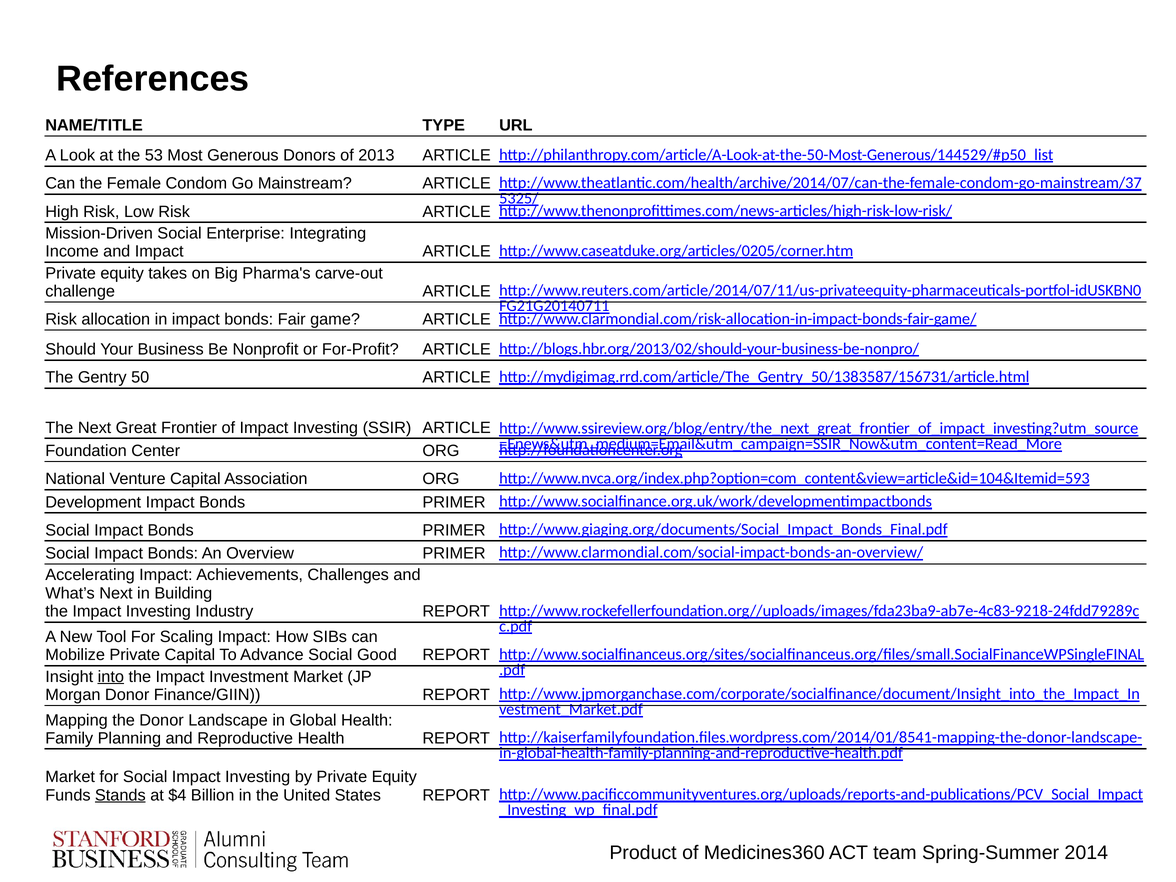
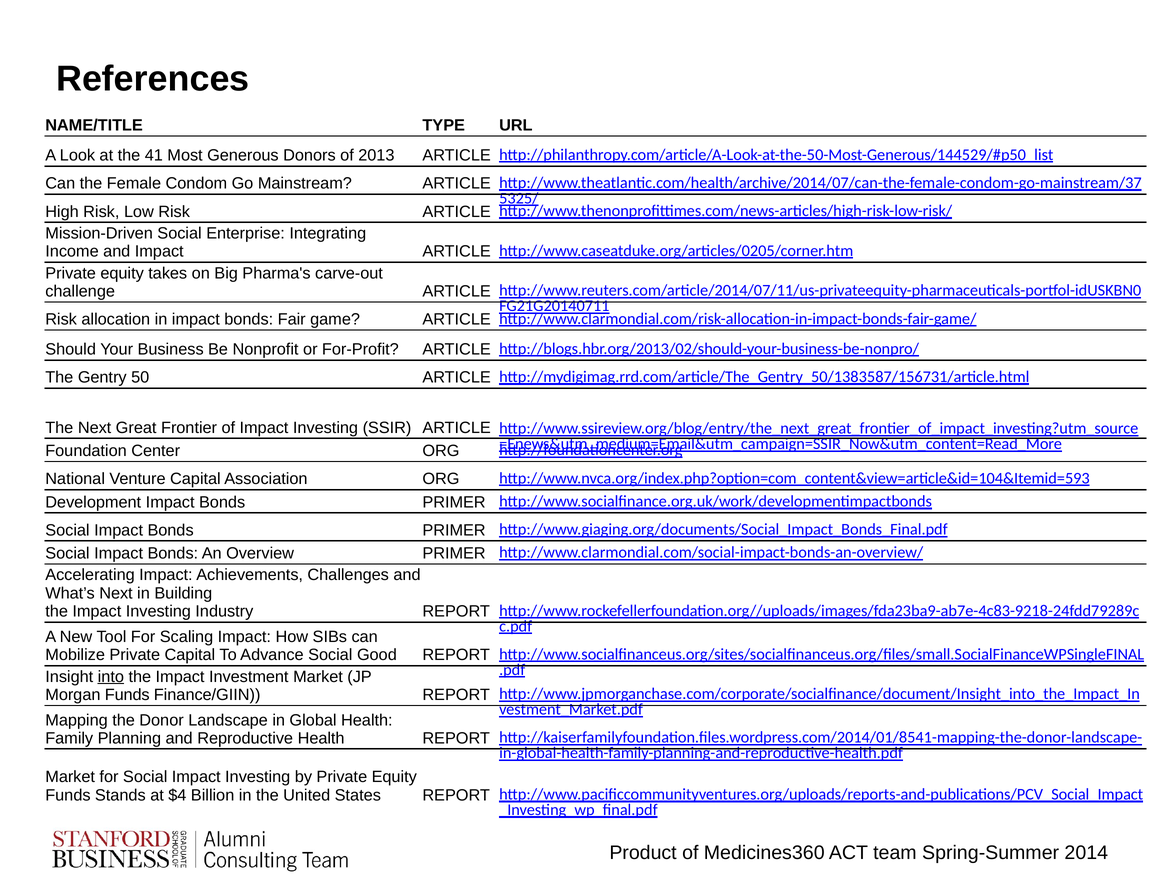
53: 53 -> 41 (154, 156)
Morgan Donor: Donor -> Funds (127, 695)
Stands underline: present -> none (120, 795)
